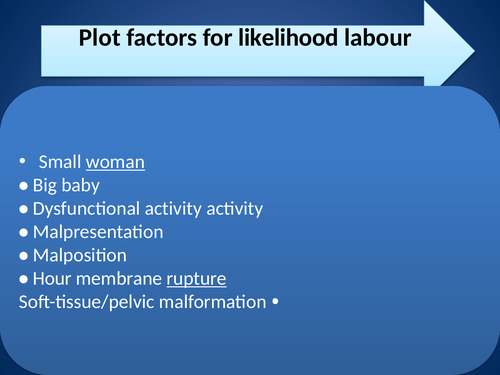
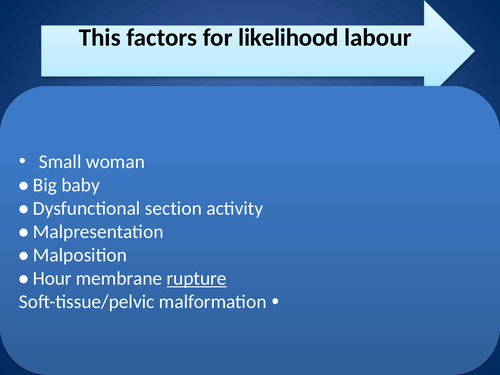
Plot: Plot -> This (100, 38)
woman underline: present -> none (115, 162)
Dysfunctional activity: activity -> section (173, 208)
